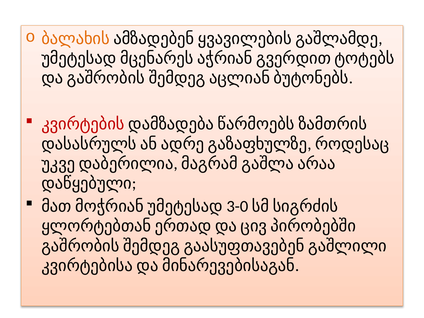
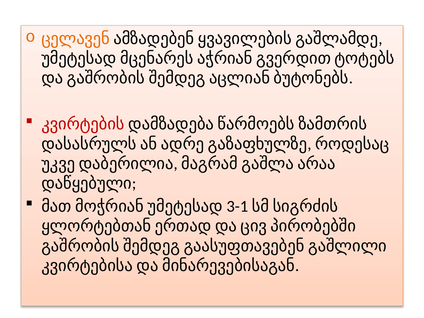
ბალახის: ბალახის -> ცელავენ (76, 39)
3-0: 3-0 -> 3-1 (237, 206)
